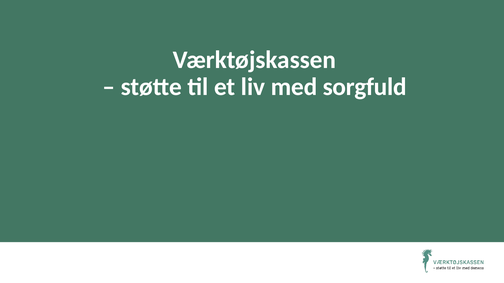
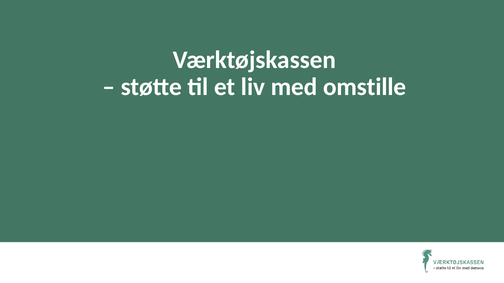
sorgfuld: sorgfuld -> omstille (365, 87)
